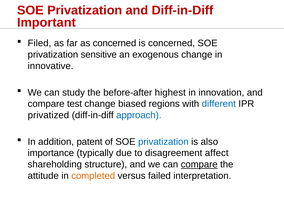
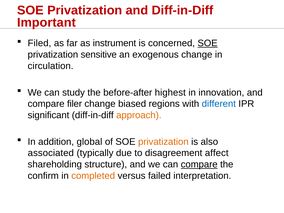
as concerned: concerned -> instrument (114, 43)
SOE underline: none -> present (208, 43)
innovative: innovative -> circulation (51, 66)
test: test -> filer (75, 104)
privatized: privatized -> significant (48, 115)
approach colour: blue -> orange (139, 115)
patent: patent -> global (89, 142)
privatization colour: blue -> orange (163, 142)
importance: importance -> associated (51, 153)
attitude: attitude -> confirm (43, 176)
